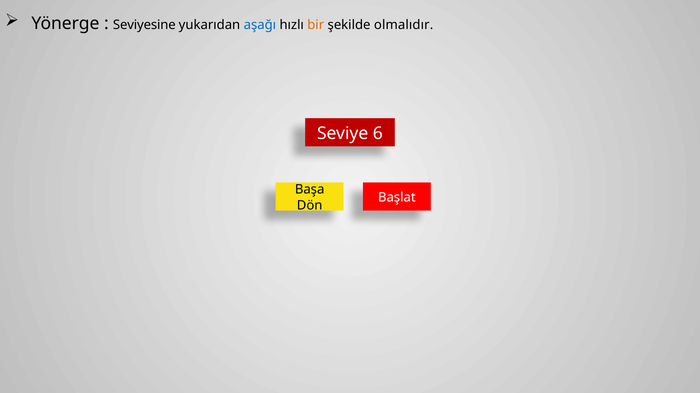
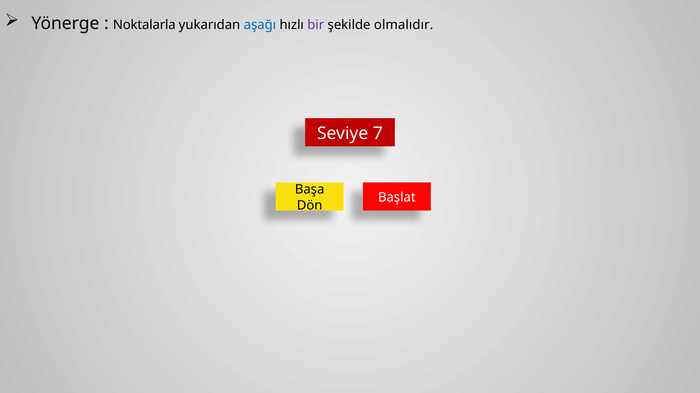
Seviyesine: Seviyesine -> Noktalarla (144, 25)
bir colour: orange -> purple (316, 25)
6: 6 -> 7 (378, 134)
